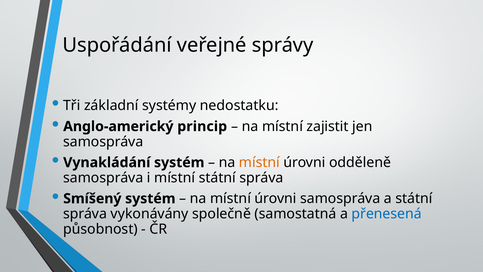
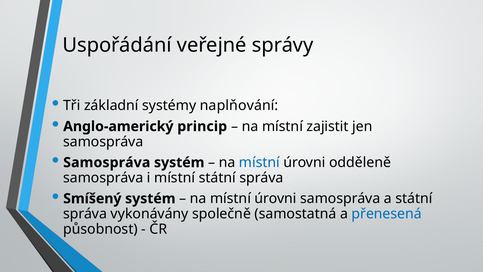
nedostatku: nedostatku -> naplňování (239, 105)
Vynakládání: Vynakládání -> Samospráva (107, 162)
místní colour: orange -> blue (259, 162)
